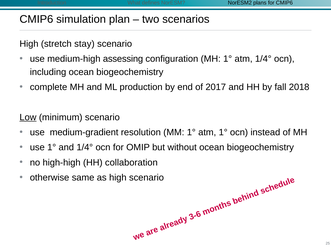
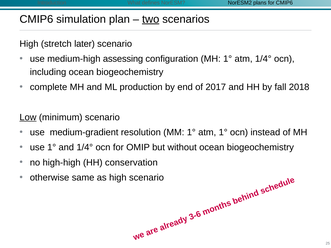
two underline: none -> present (151, 19)
stay: stay -> later (85, 44)
collaboration: collaboration -> conservation (131, 163)
